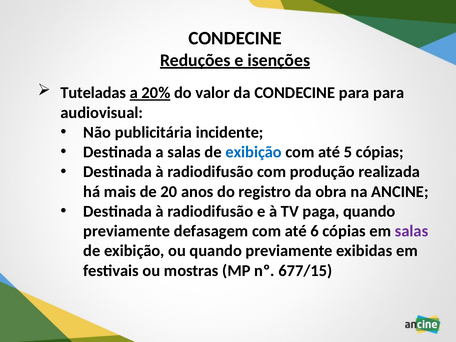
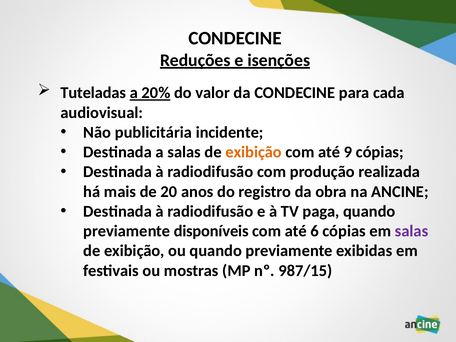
para para: para -> cada (389, 93)
exibição colour: blue -> orange (254, 152)
5: 5 -> 9 (348, 152)
defasagem: defasagem -> disponíveis (211, 231)
677/15: 677/15 -> 987/15 (305, 271)
